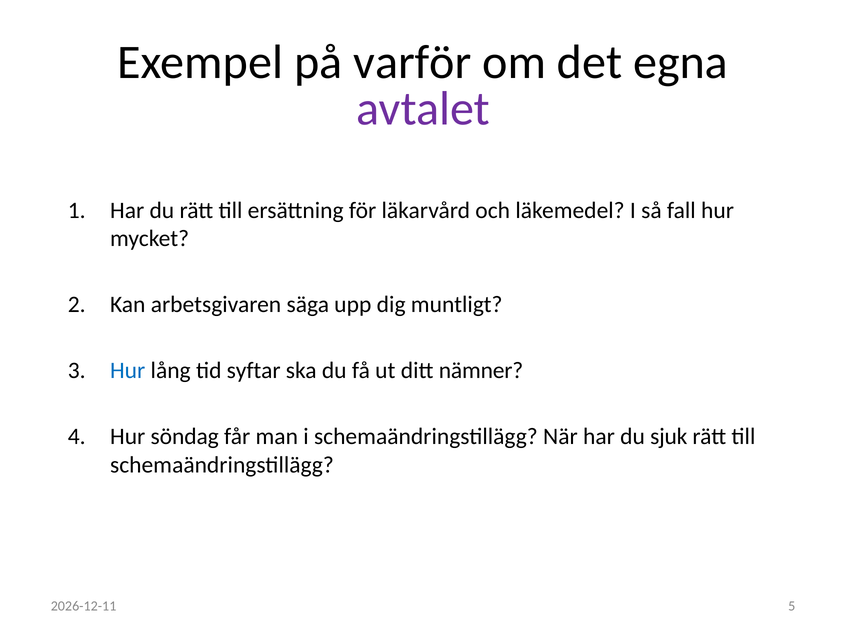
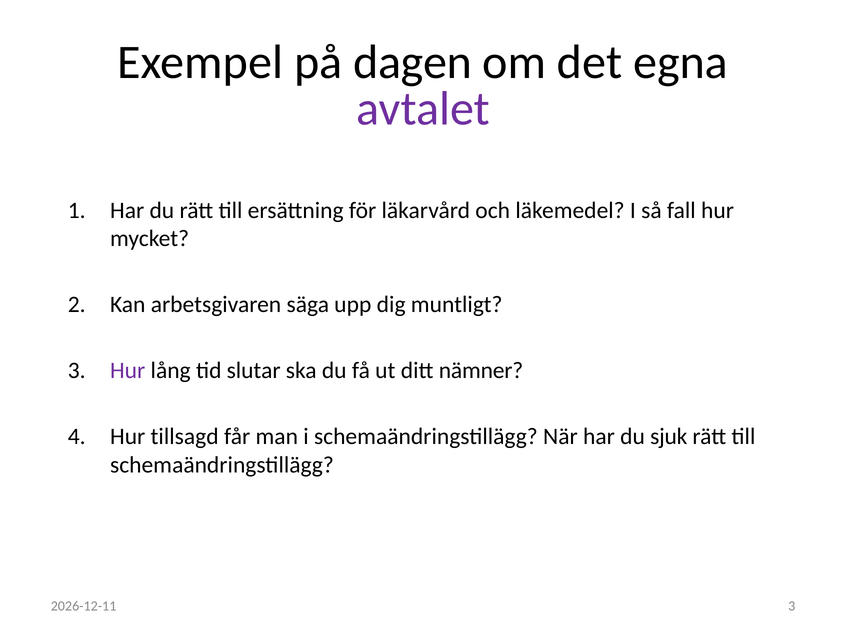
varför: varför -> dagen (413, 62)
Hur colour: blue -> purple (128, 370)
syftar: syftar -> slutar (254, 370)
söndag: söndag -> tillsagd (185, 436)
5: 5 -> 3 (792, 606)
